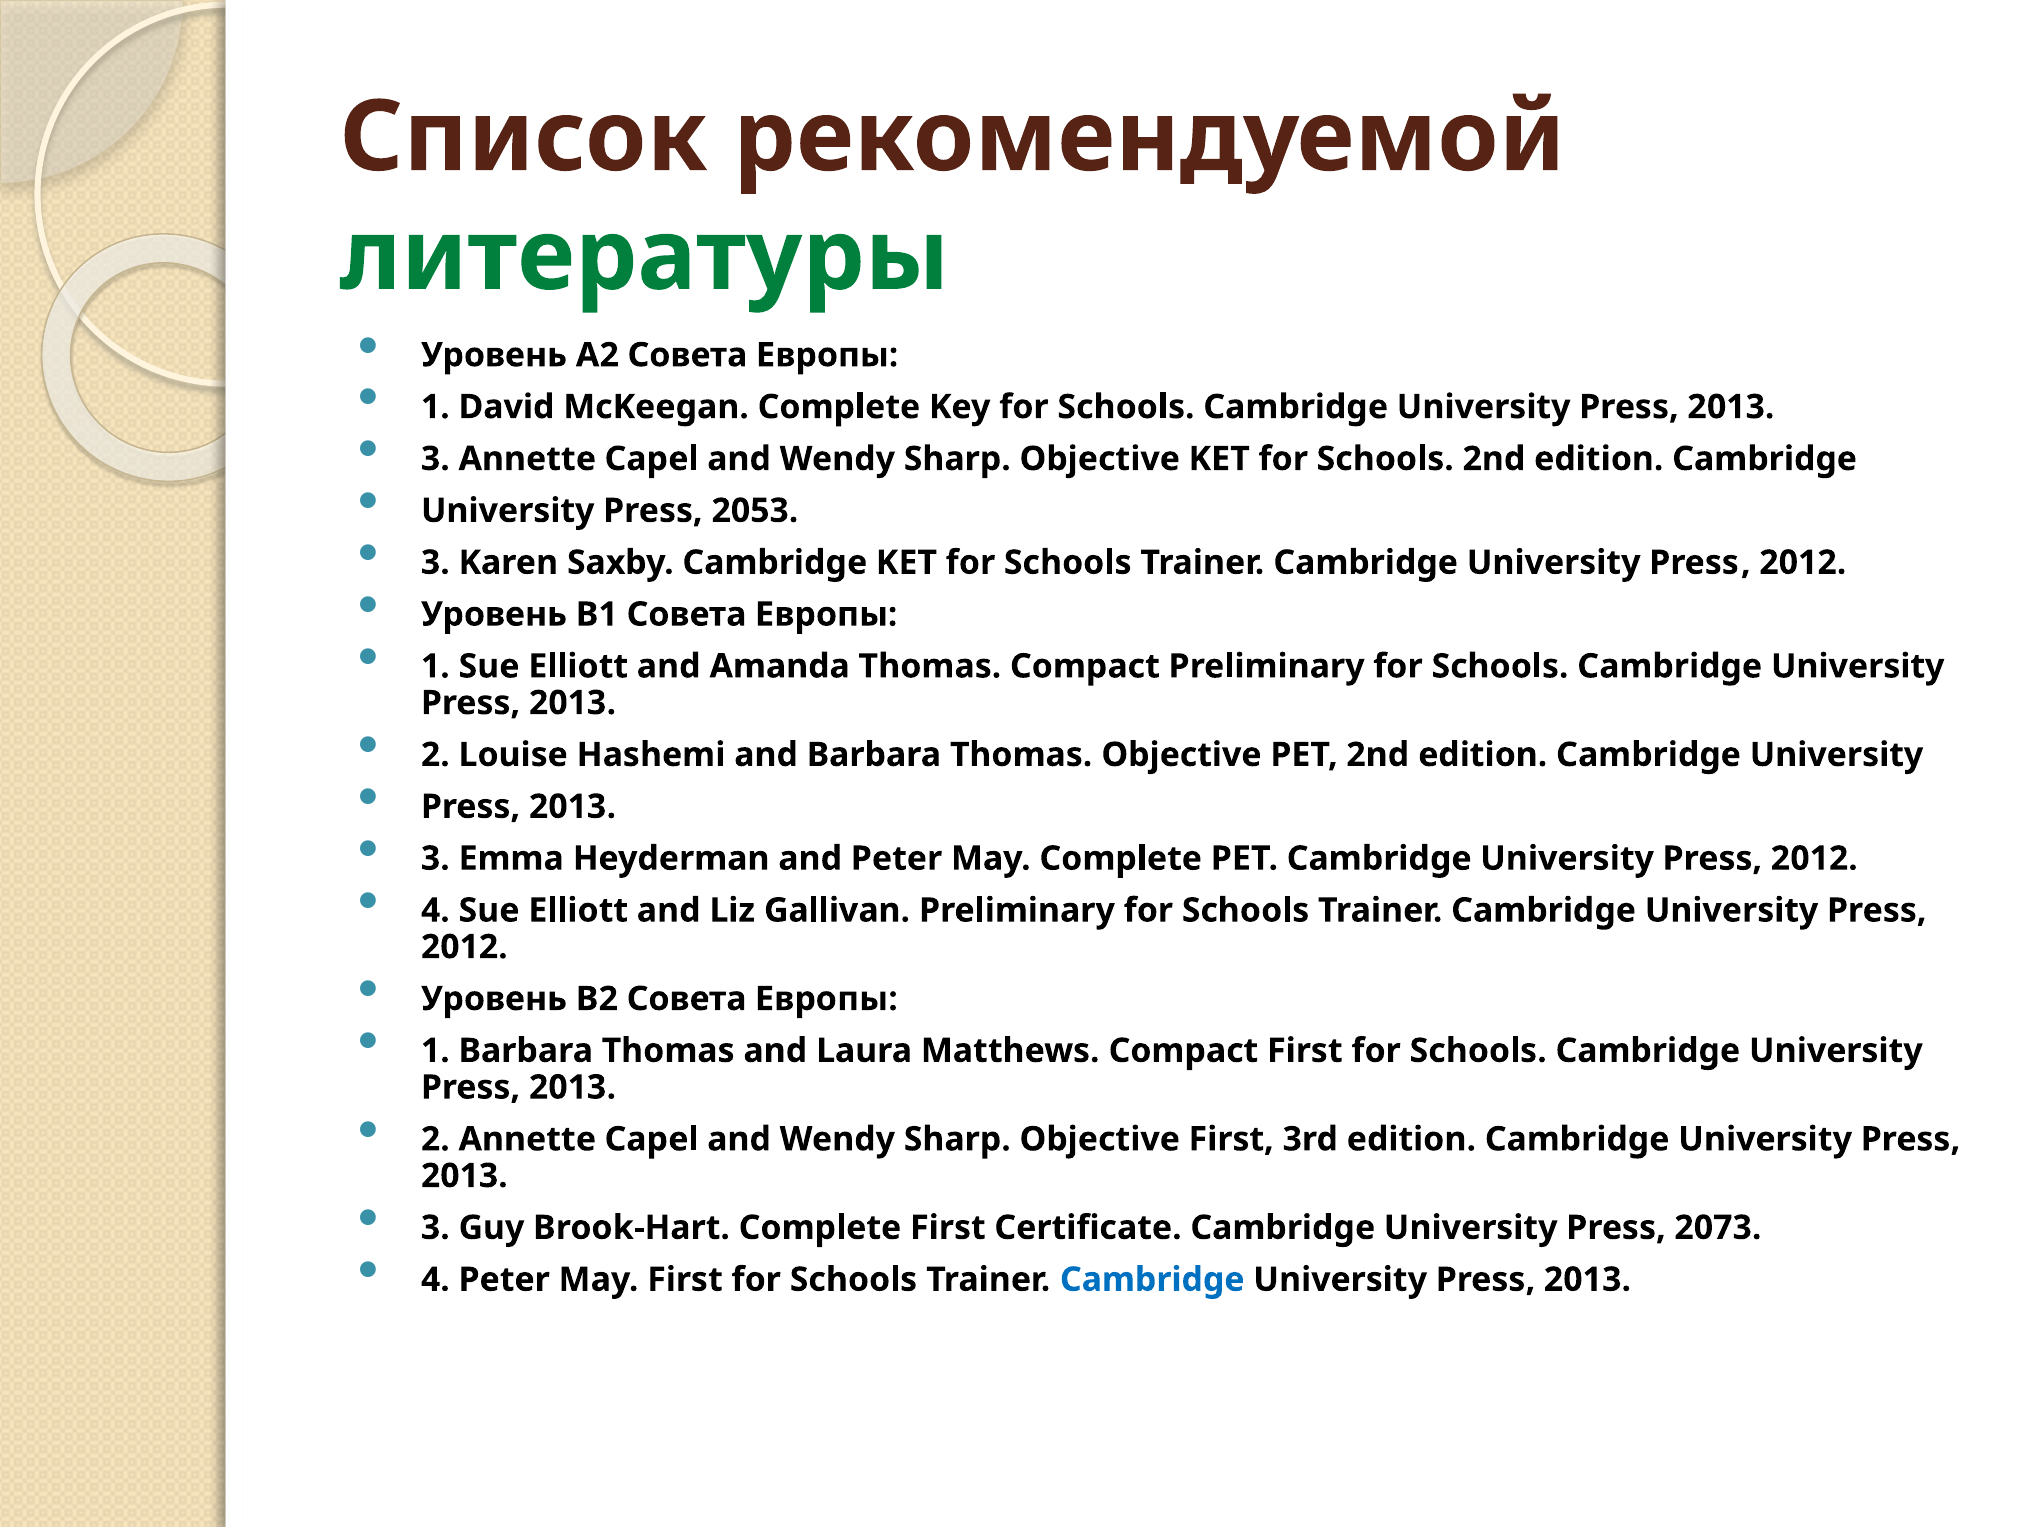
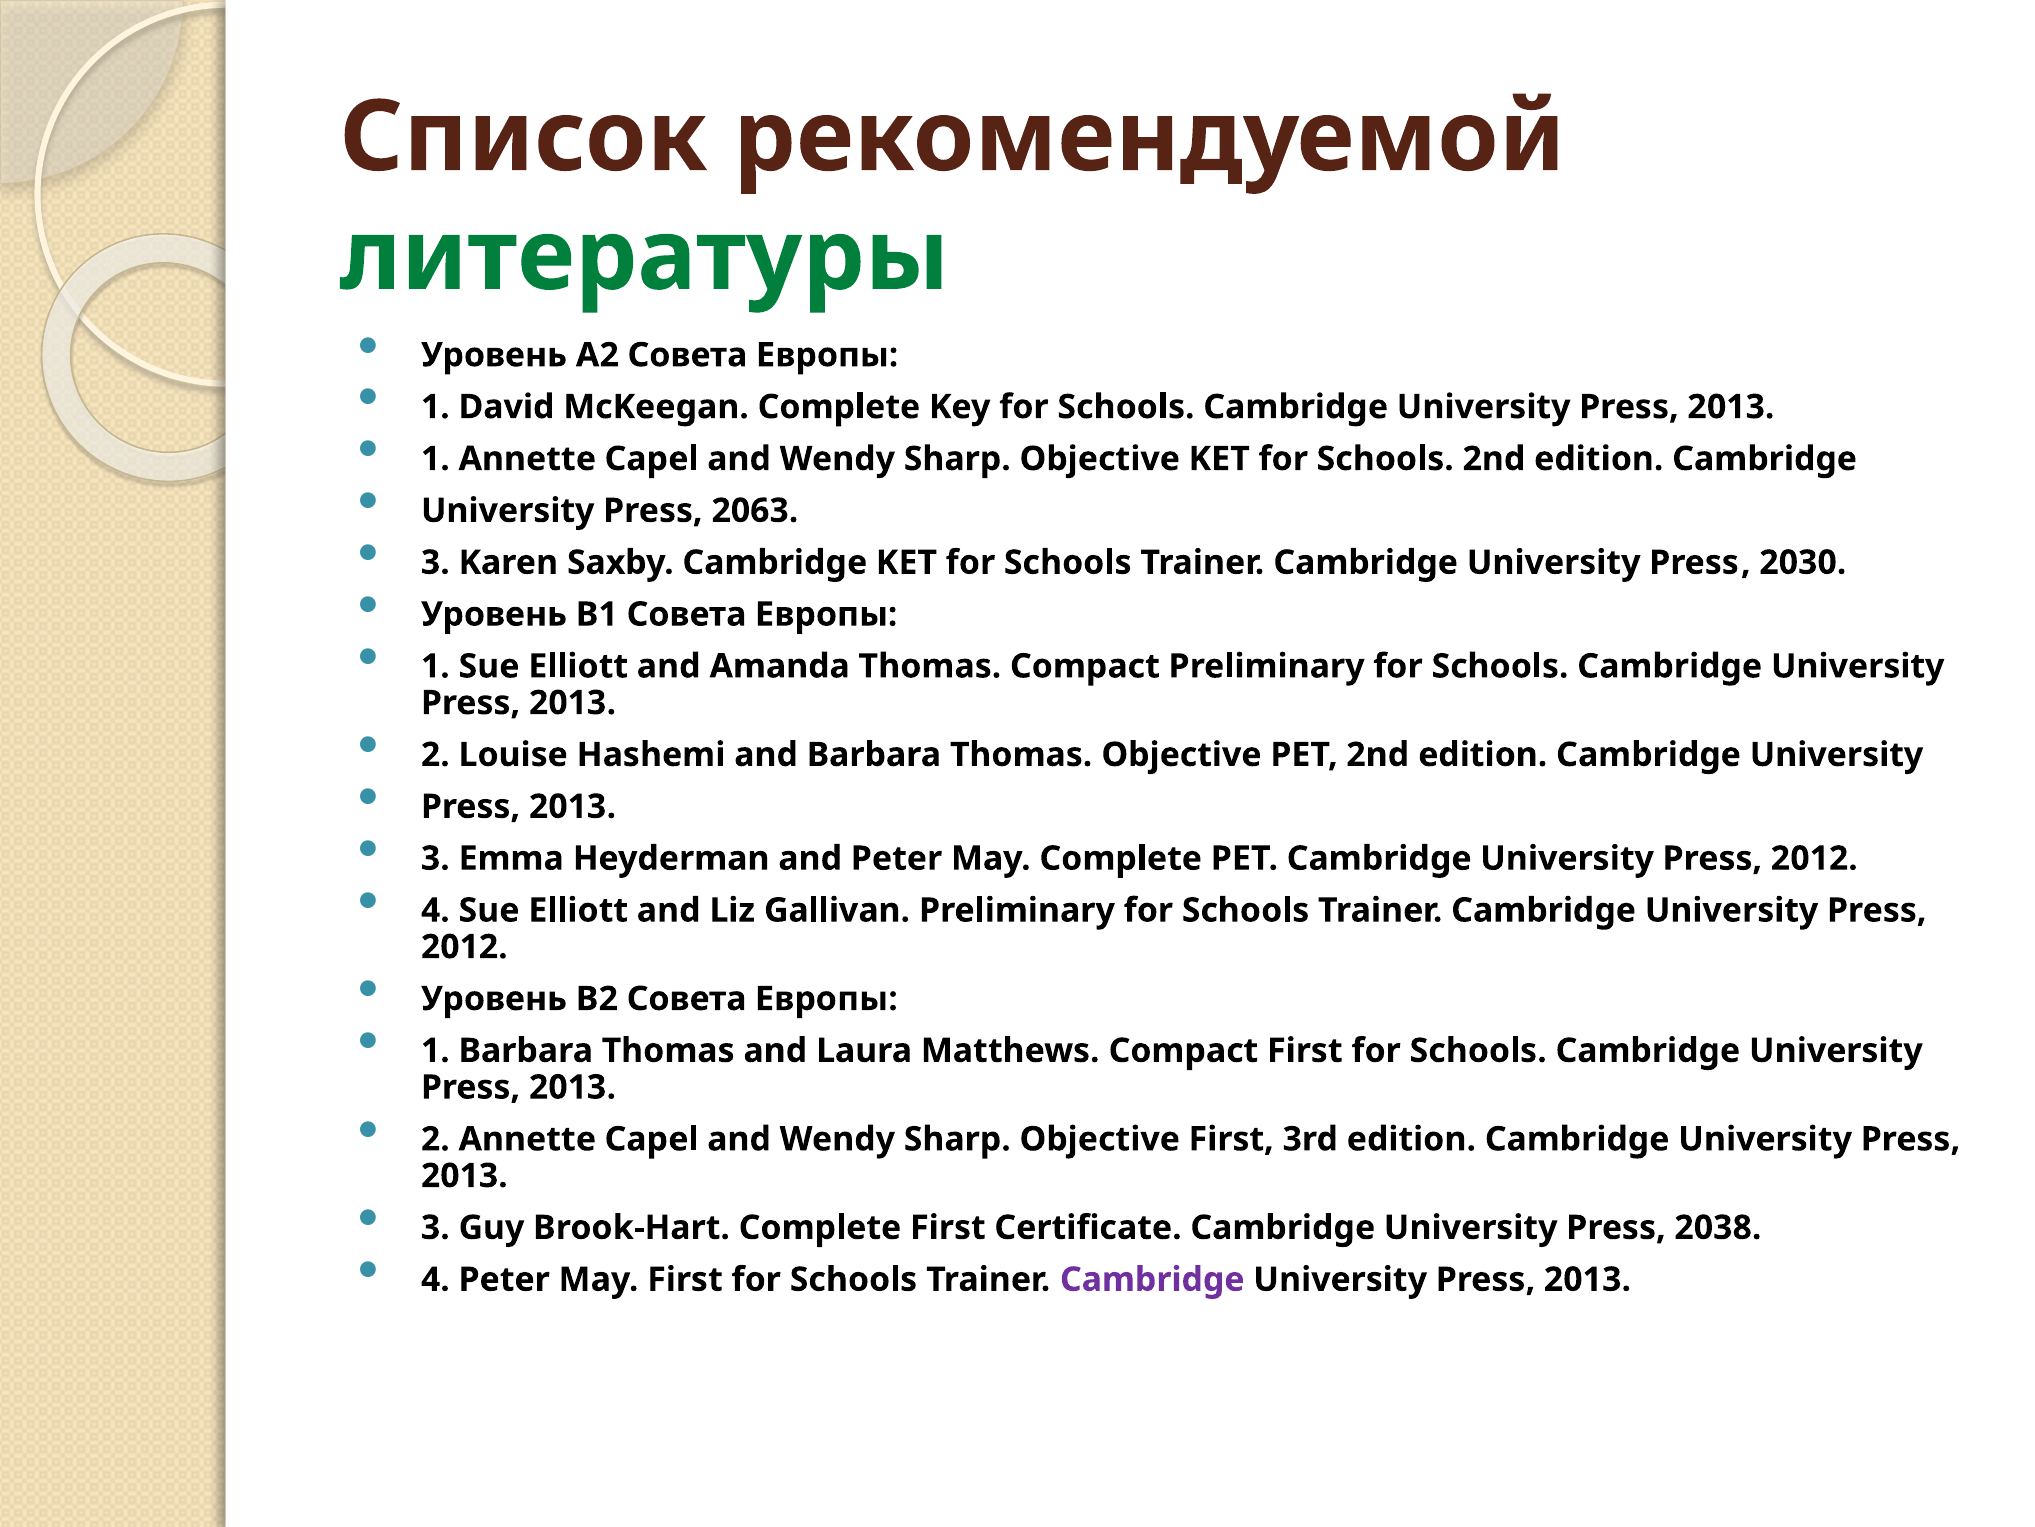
3: 3 -> 1 (435, 459)
2053: 2053 -> 2063 (755, 510)
2012: 2012 -> 2030 (1803, 562)
2073: 2073 -> 2038 (1718, 1227)
Cambridge colour: blue -> purple (1152, 1279)
